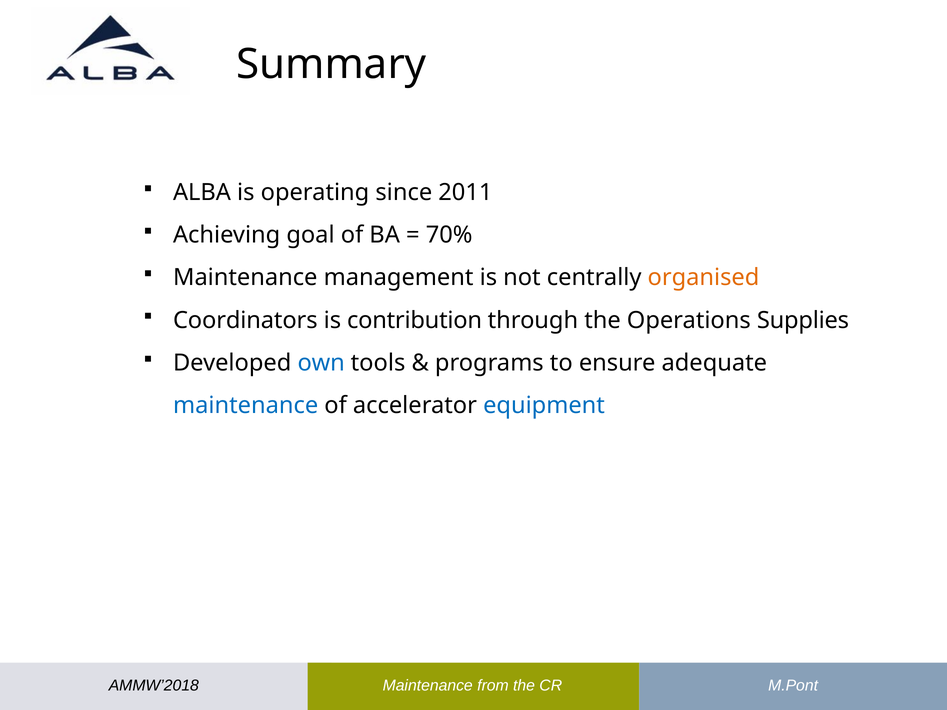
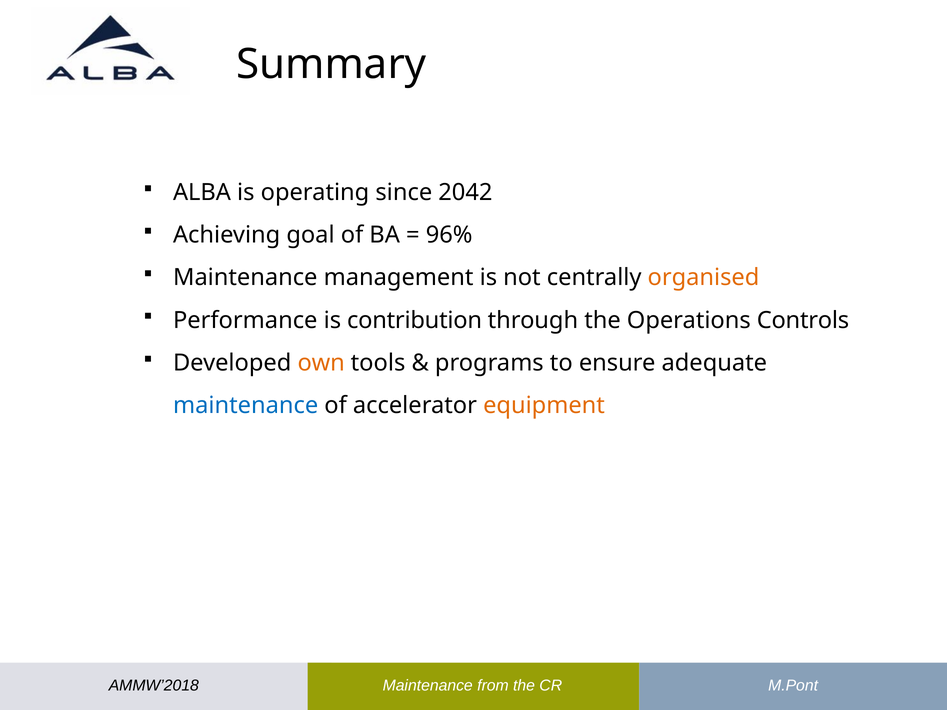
2011: 2011 -> 2042 (465, 193)
70%: 70% -> 96% (449, 235)
Coordinators: Coordinators -> Performance (245, 320)
Supplies: Supplies -> Controls (803, 320)
own colour: blue -> orange (321, 363)
equipment colour: blue -> orange (544, 406)
